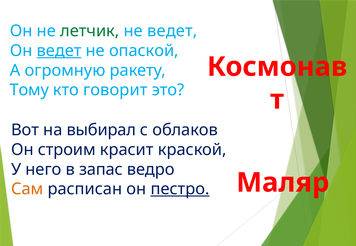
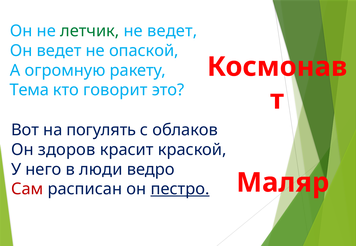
ведет underline: present -> none (59, 51)
Тому: Тому -> Тема (29, 90)
выбирал: выбирал -> погулять (101, 130)
строим: строим -> здоров (67, 150)
запас: запас -> люди (101, 170)
Сам colour: orange -> red (27, 189)
